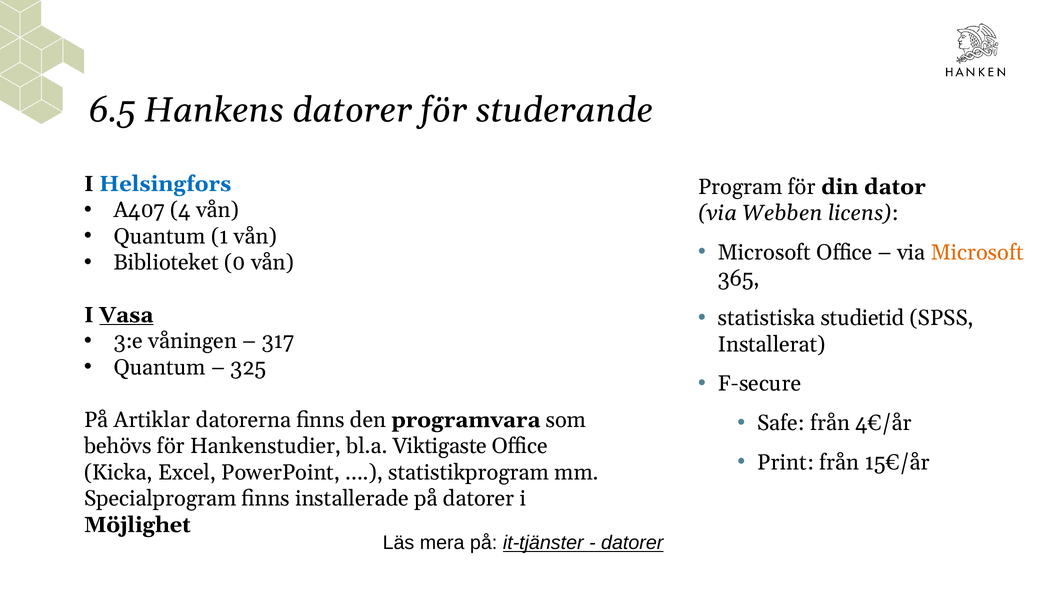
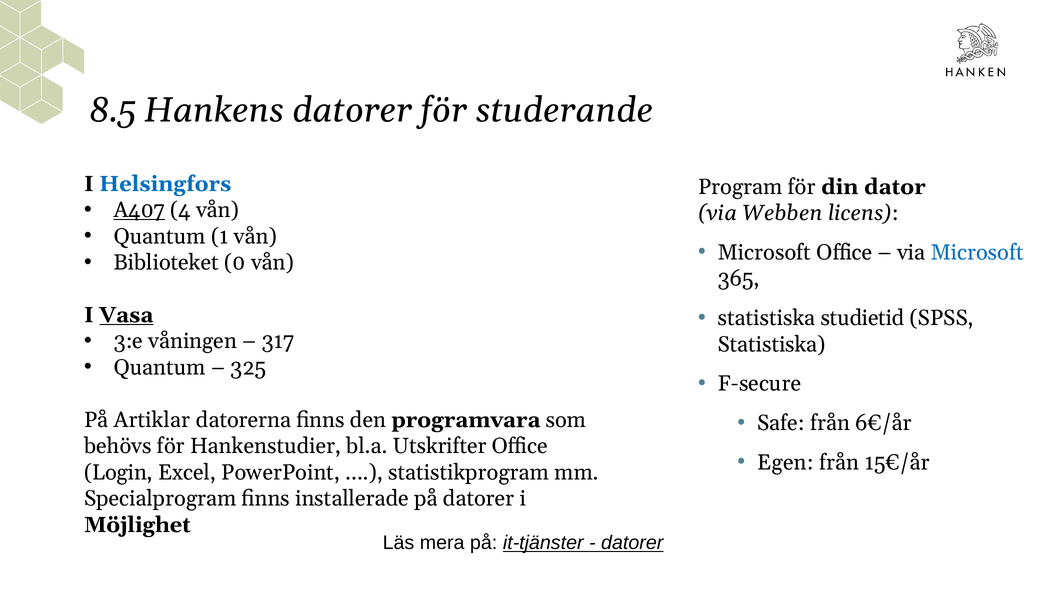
6.5: 6.5 -> 8.5 (113, 110)
A407 underline: none -> present (139, 210)
Microsoft colour: orange -> blue (977, 253)
Installerat: Installerat -> Statistiska (772, 344)
4€/år: 4€/år -> 6€/år (883, 423)
Viktigaste: Viktigaste -> Utskrifter (440, 446)
Print: Print -> Egen (785, 462)
Kicka: Kicka -> Login (118, 472)
